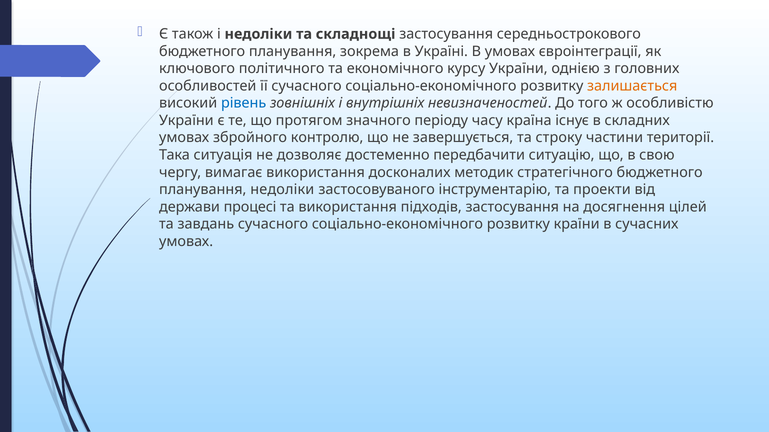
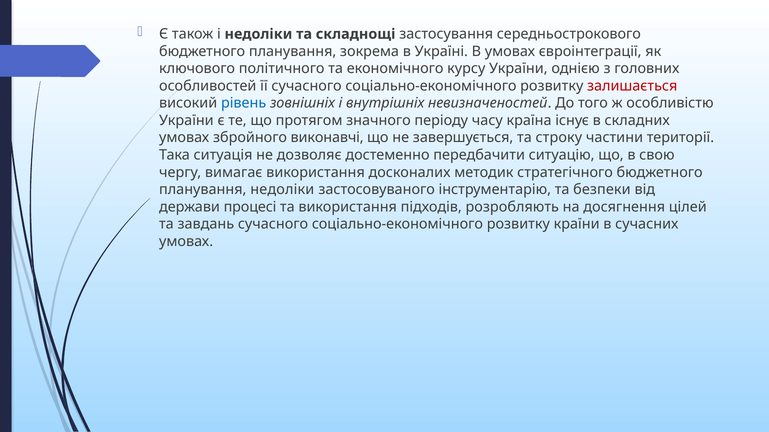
залишається colour: orange -> red (632, 86)
контролю: контролю -> виконавчі (327, 138)
проекти: проекти -> безпеки (602, 190)
підходів застосування: застосування -> розробляють (512, 207)
